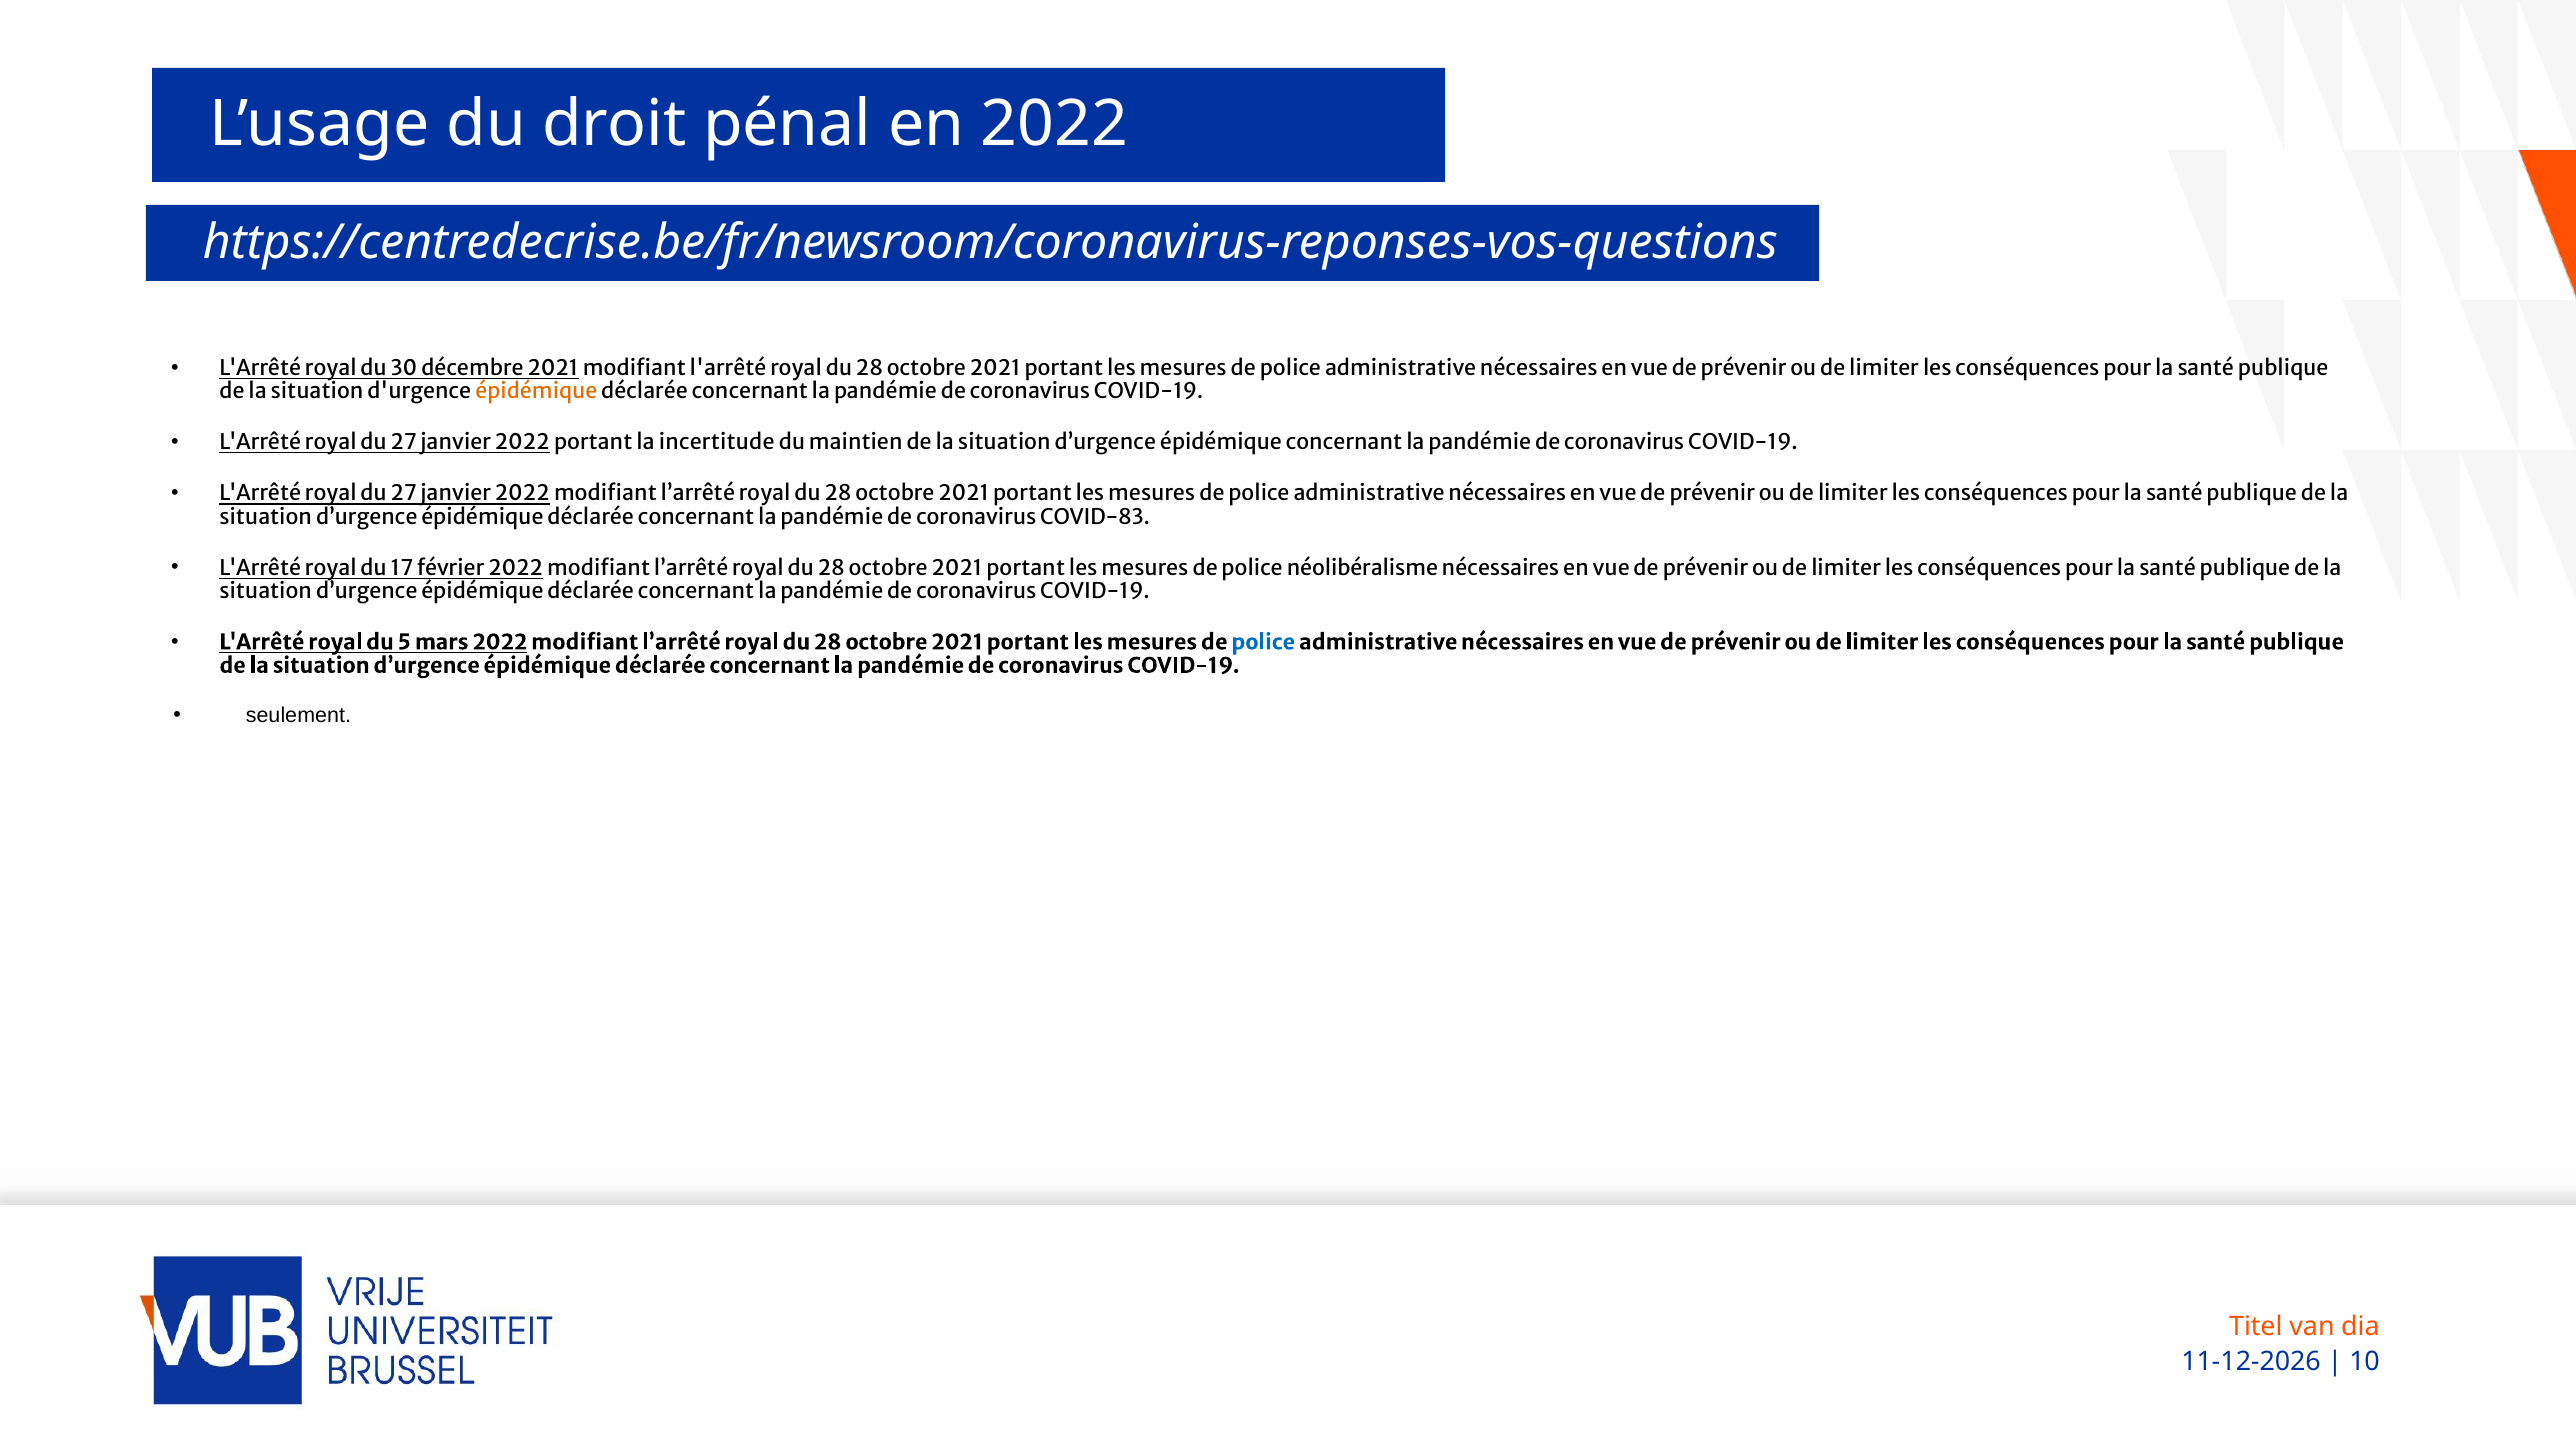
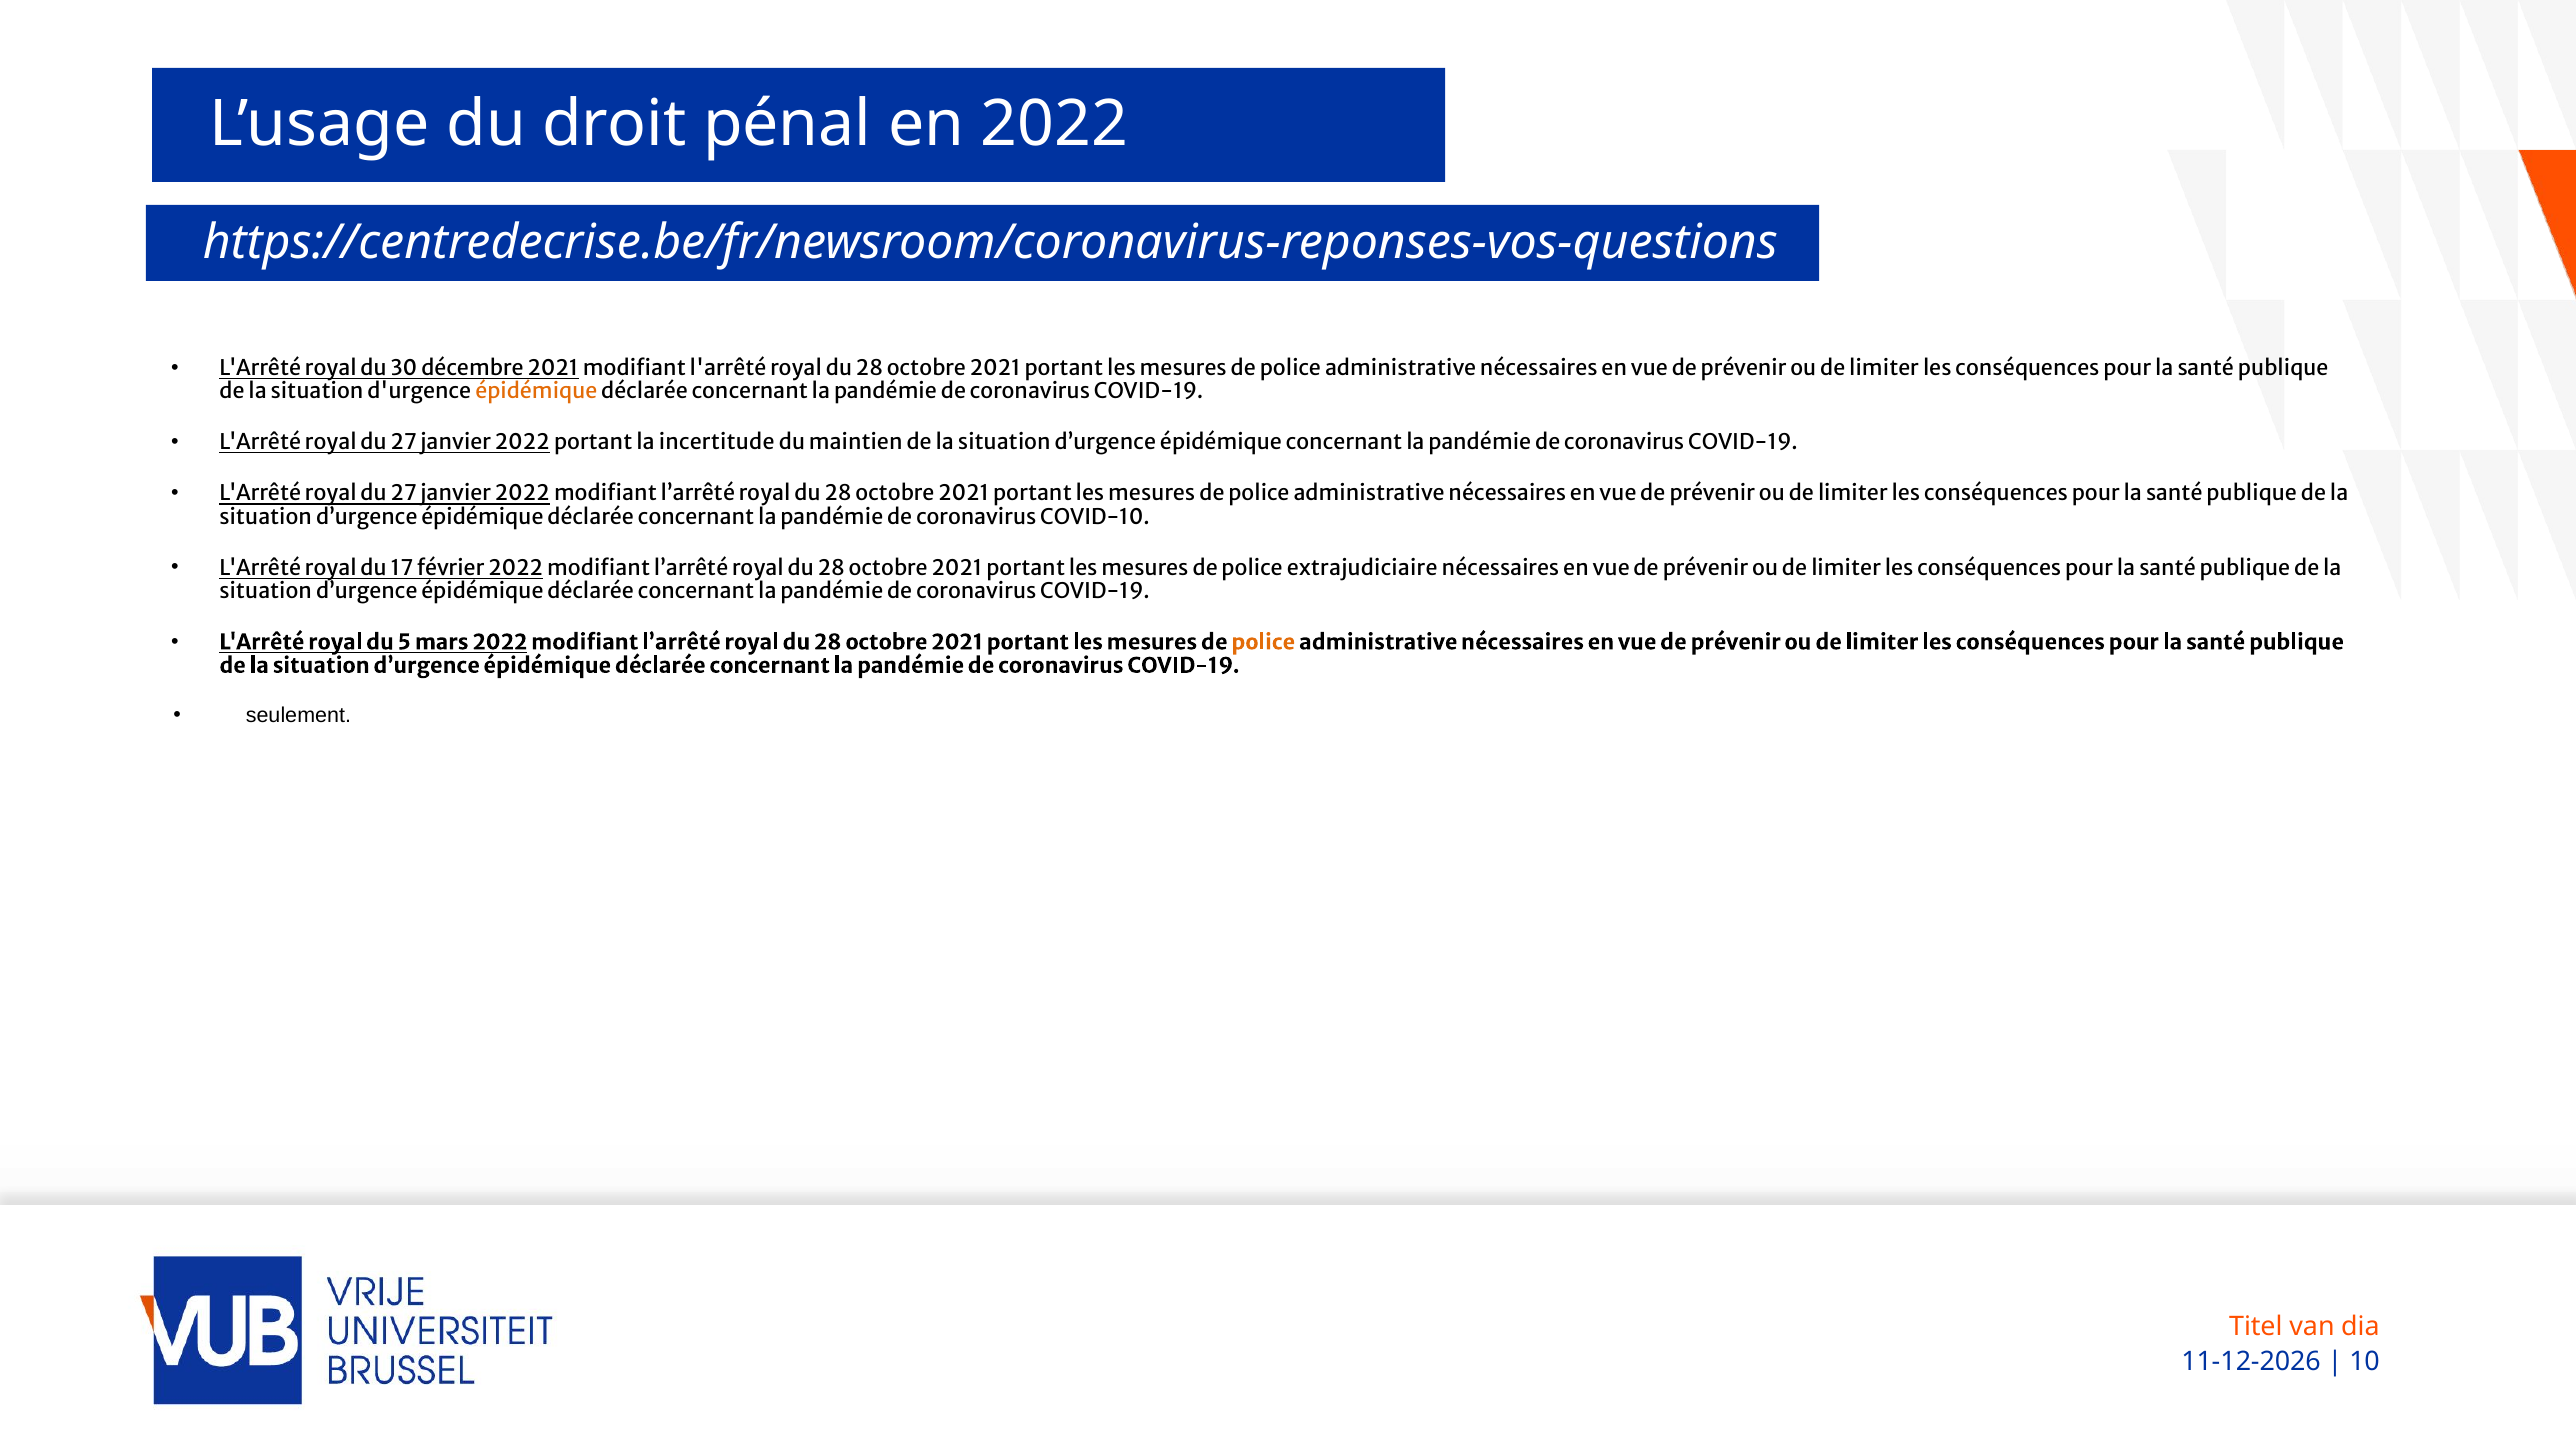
COVID-83: COVID-83 -> COVID-10 (1095, 517)
néolibéralisme: néolibéralisme -> extrajudiciaire (1362, 568)
police colour: blue -> orange (1263, 642)
